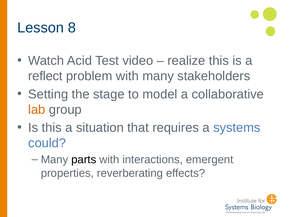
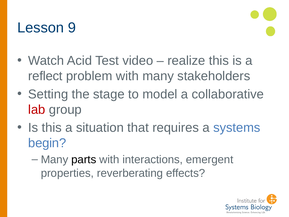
8: 8 -> 9 (72, 28)
lab colour: orange -> red (37, 109)
could: could -> begin (47, 143)
